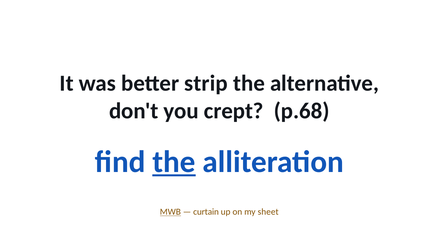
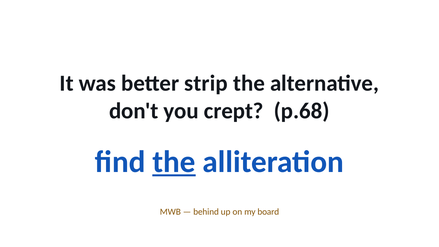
MWB underline: present -> none (170, 212)
curtain: curtain -> behind (206, 212)
sheet: sheet -> board (268, 212)
